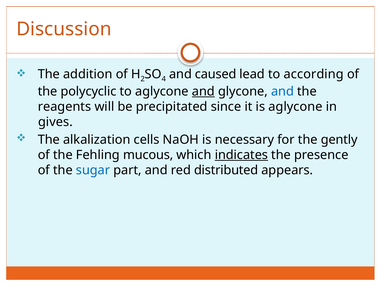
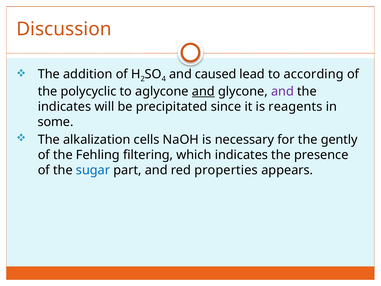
and colour: blue -> purple (282, 91)
reagents: reagents -> indicates (64, 107)
is aglycone: aglycone -> reagents (295, 107)
gives: gives -> some (56, 122)
mucous: mucous -> filtering (148, 155)
indicates underline: present -> none (241, 155)
distributed: distributed -> properties (226, 170)
